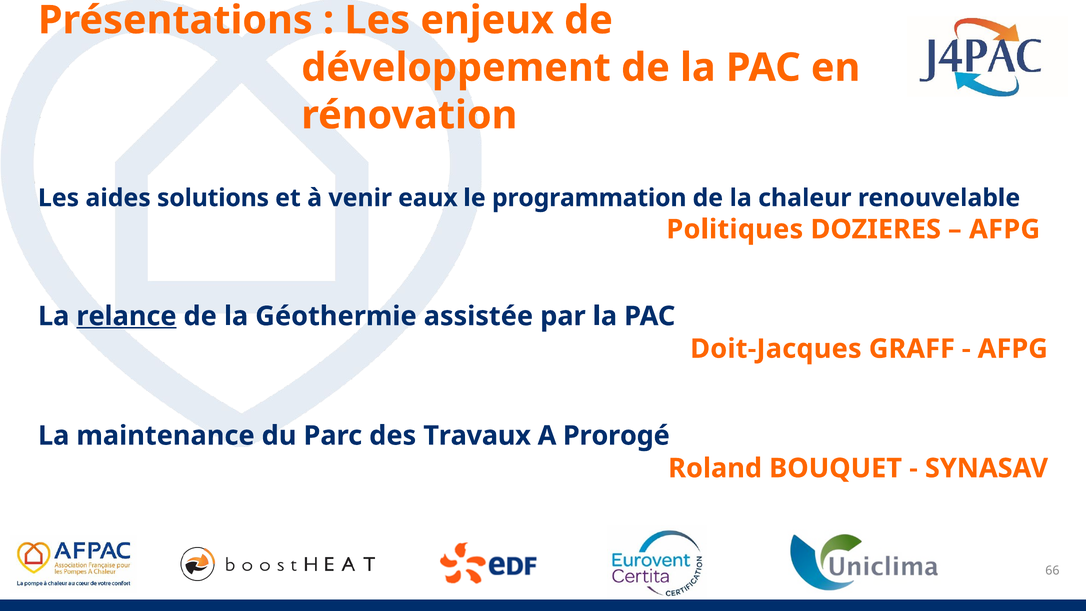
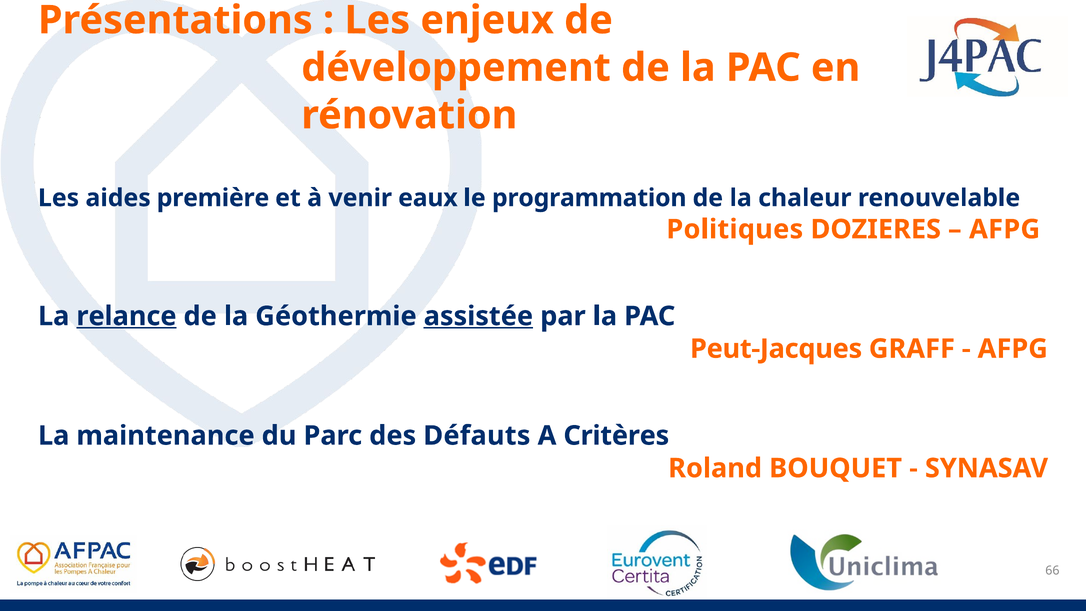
solutions: solutions -> première (213, 198)
assistée underline: none -> present (478, 316)
Doit-Jacques: Doit-Jacques -> Peut-Jacques (776, 349)
Travaux: Travaux -> Défauts (477, 436)
Prorogé: Prorogé -> Critères (616, 436)
